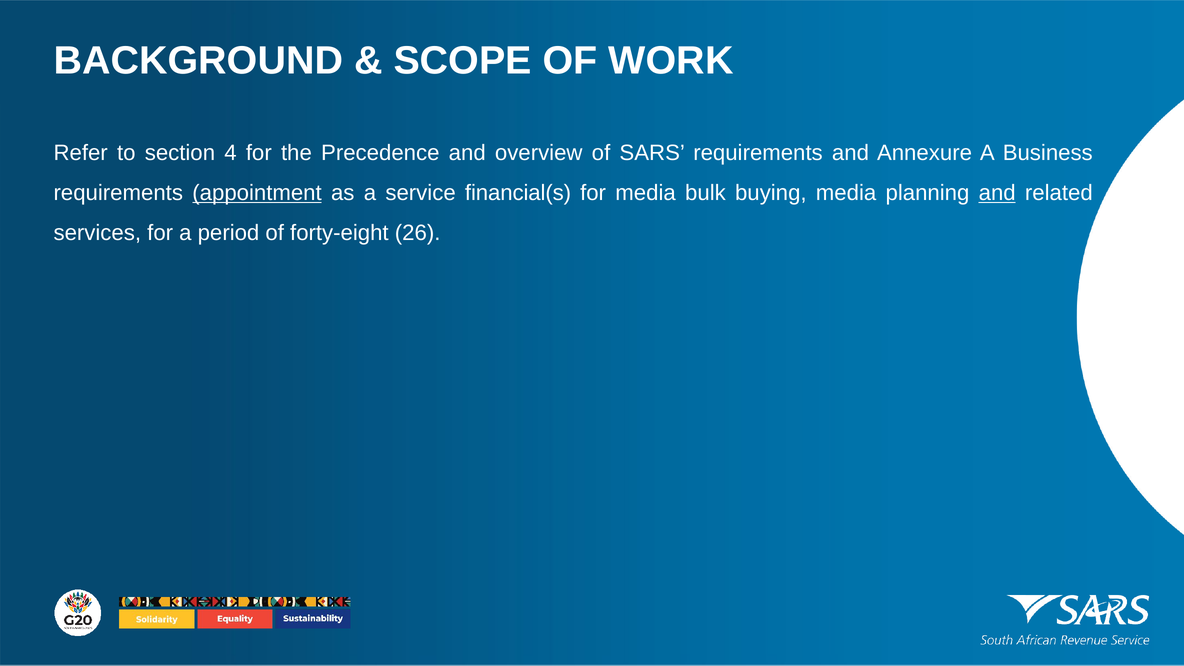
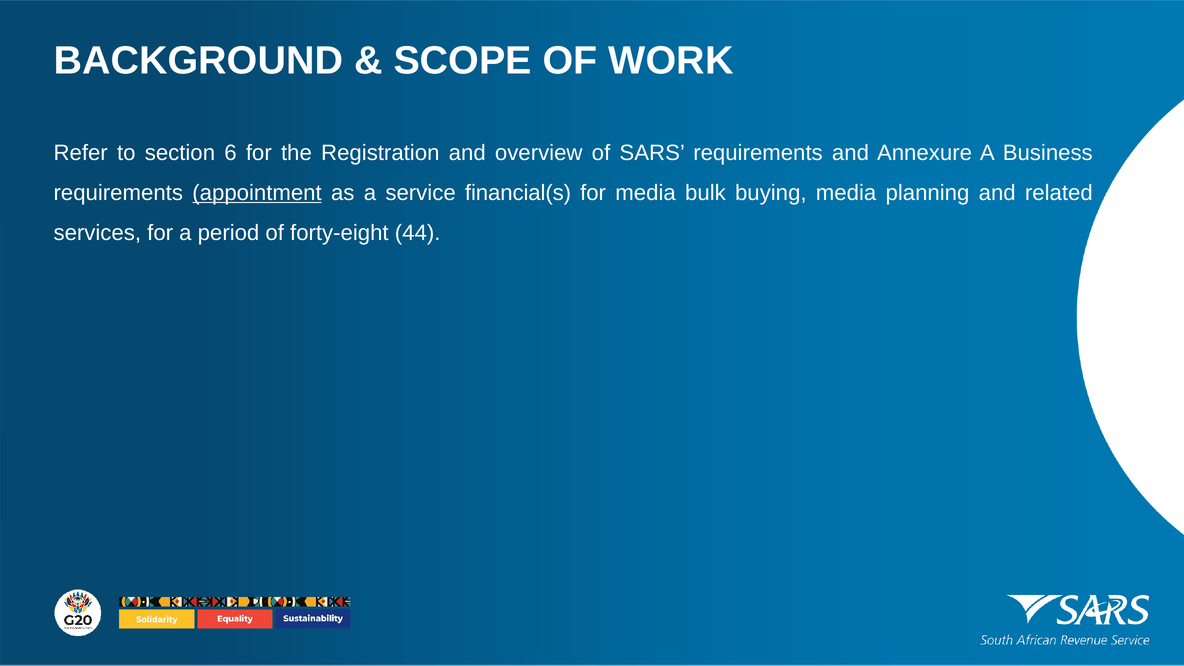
4: 4 -> 6 (231, 153)
Precedence: Precedence -> Registration (380, 153)
and underline: present -> none (997, 193)
26: 26 -> 44 (418, 233)
